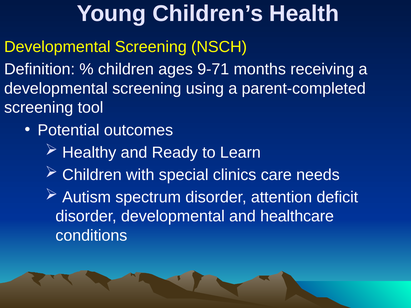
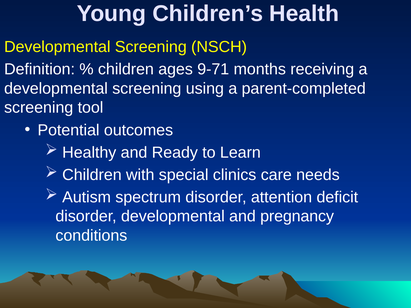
healthcare: healthcare -> pregnancy (297, 217)
